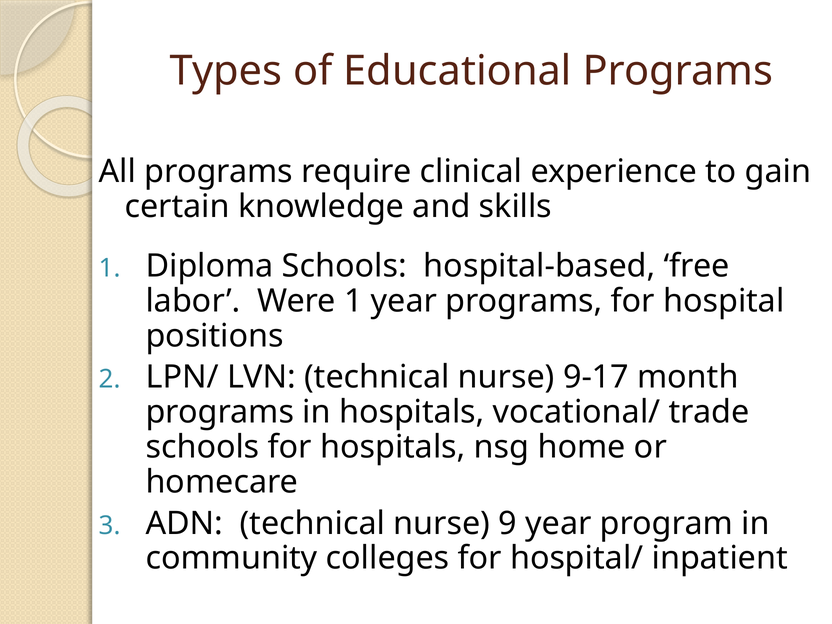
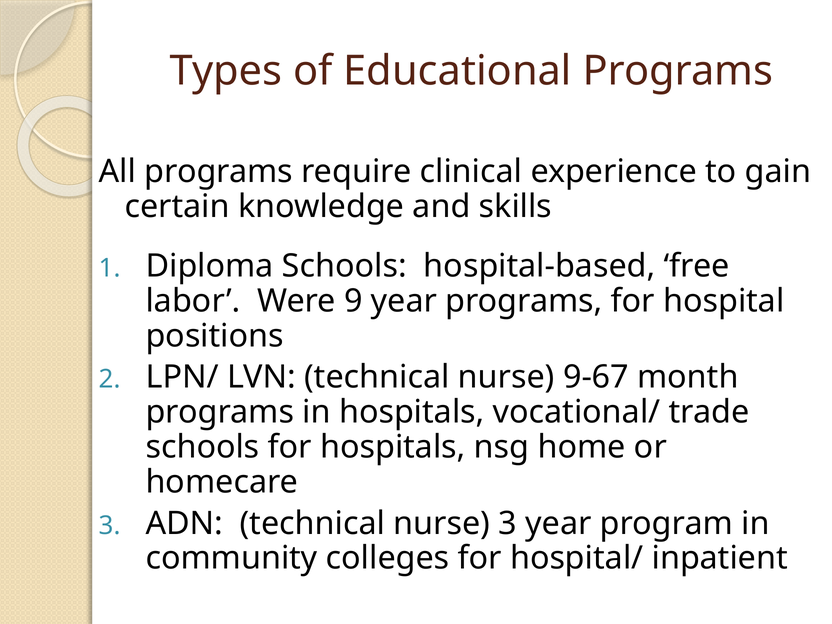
Were 1: 1 -> 9 (353, 301)
9-17: 9-17 -> 9-67 (596, 377)
nurse 9: 9 -> 3 (508, 523)
